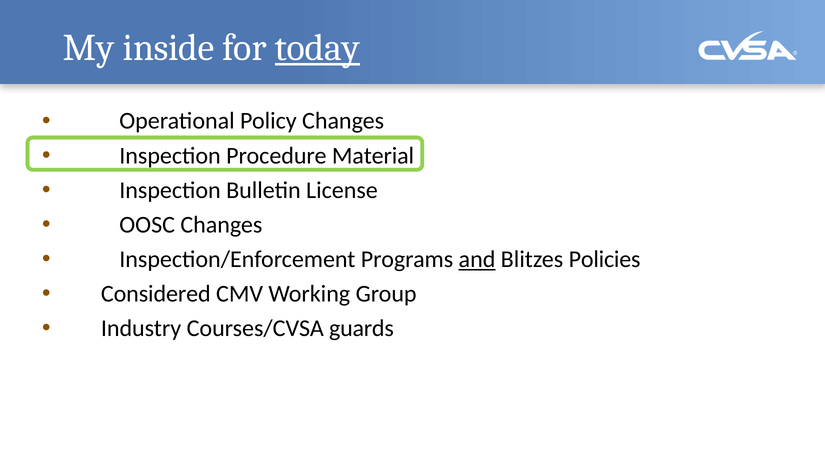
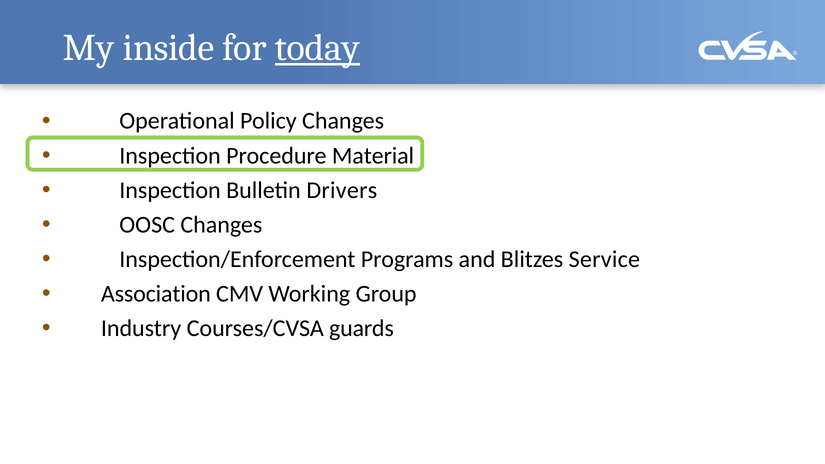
License: License -> Drivers (342, 190)
and underline: present -> none (477, 259)
Policies: Policies -> Service (604, 259)
Considered: Considered -> Association (156, 294)
